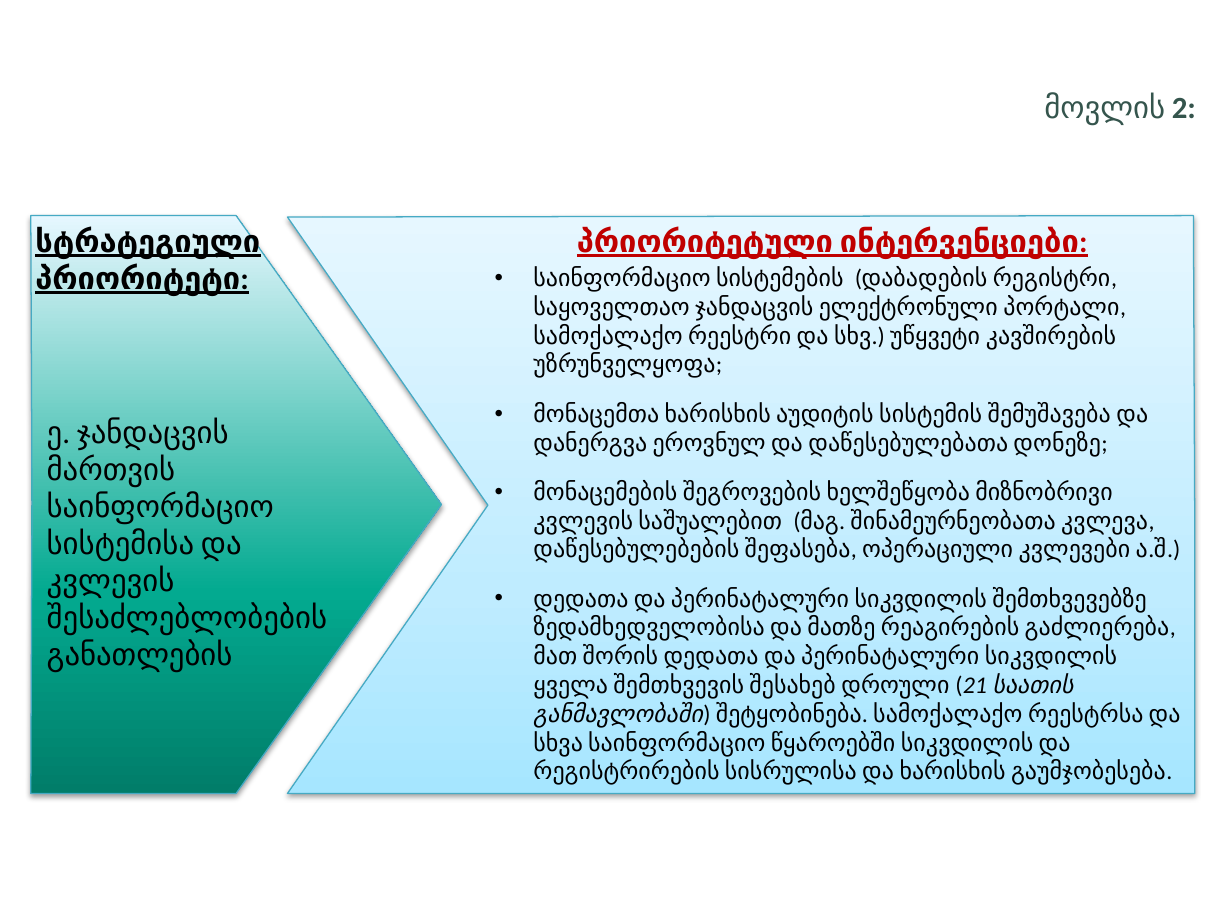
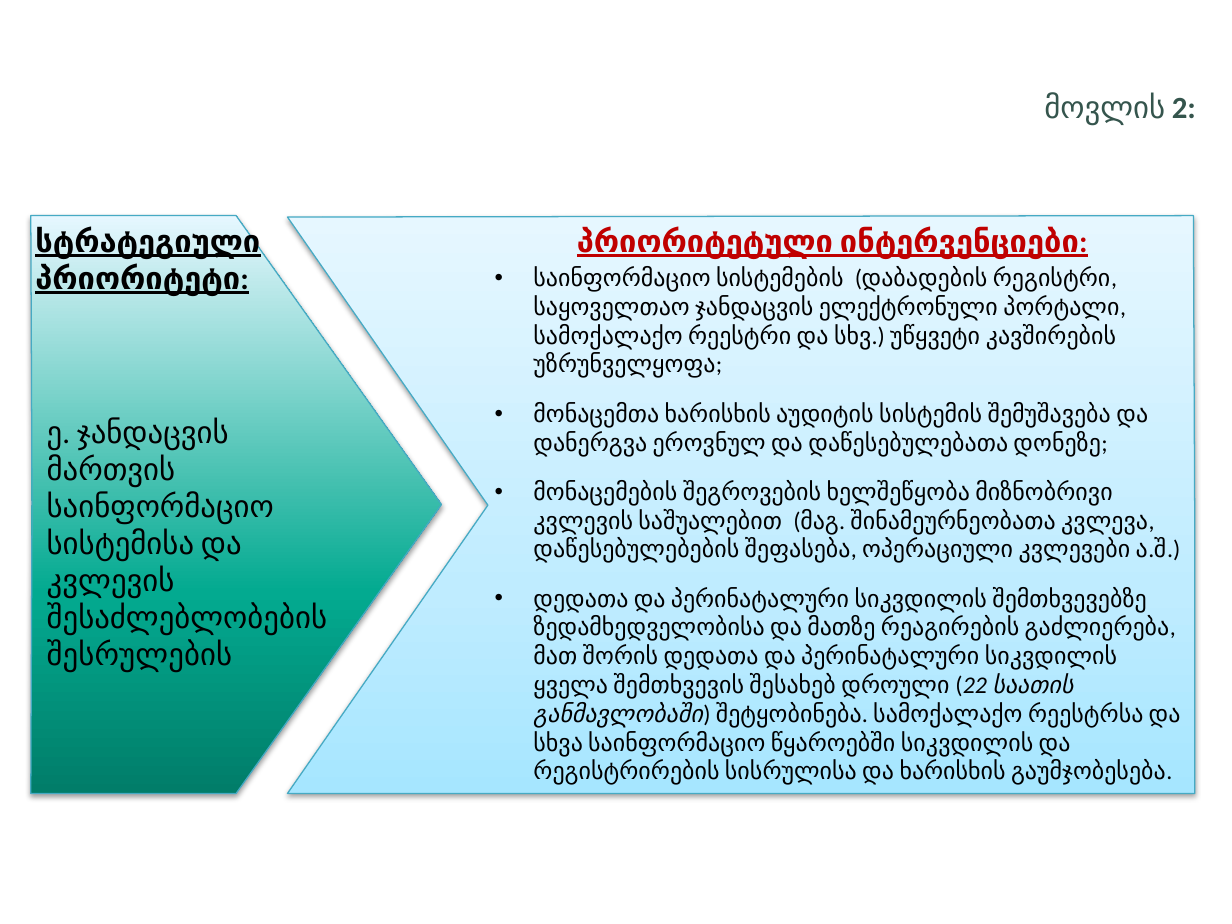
განათლების: განათლების -> შესრულების (139, 655)
21: 21 -> 22 (975, 686)
